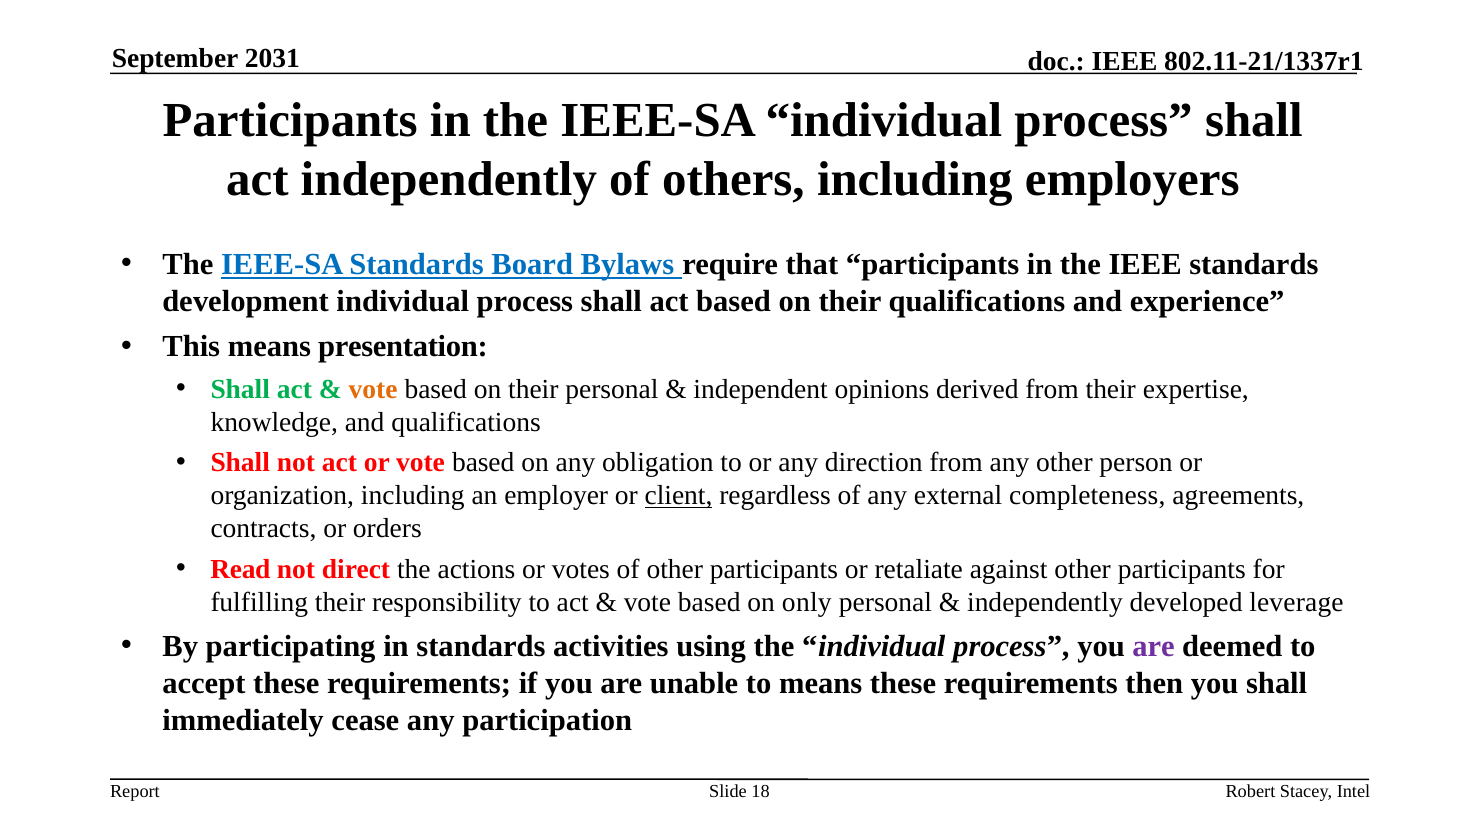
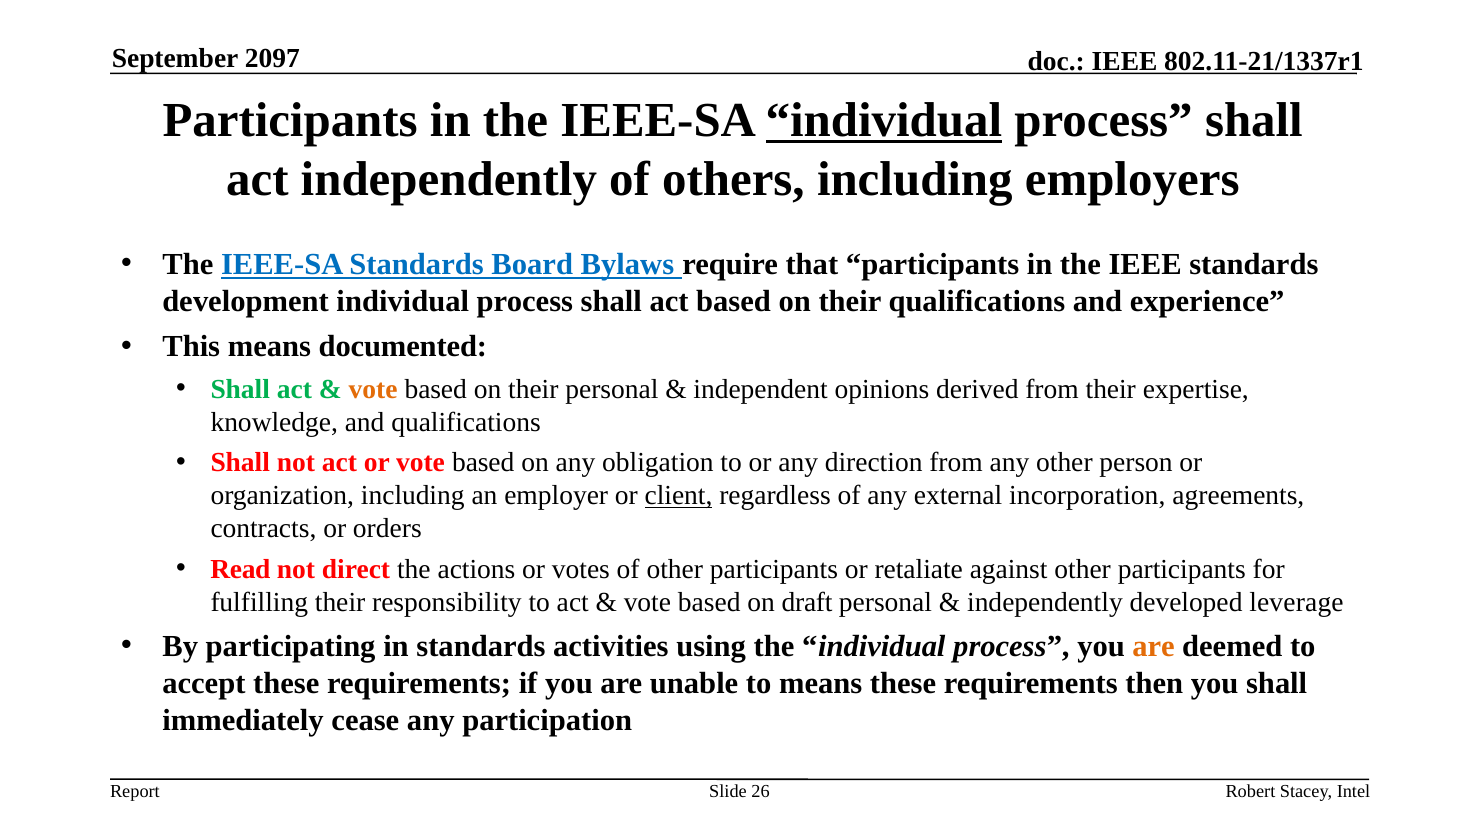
2031: 2031 -> 2097 (272, 58)
individual underline: none -> present (884, 121)
presentation: presentation -> documented (403, 347)
completeness: completeness -> incorporation (1087, 496)
only: only -> draft (807, 603)
are colour: purple -> orange (1154, 647)
18: 18 -> 26 (761, 791)
